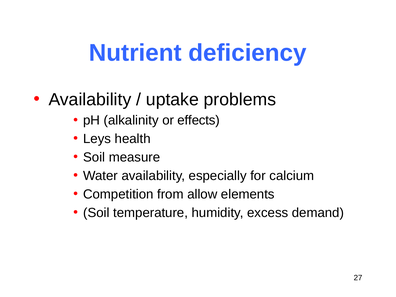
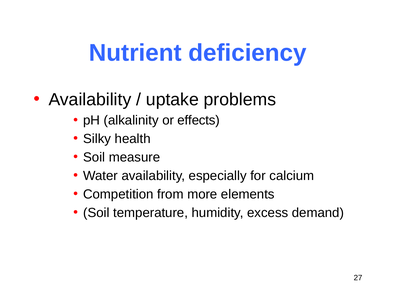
Leys: Leys -> Silky (97, 139)
allow: allow -> more (202, 194)
